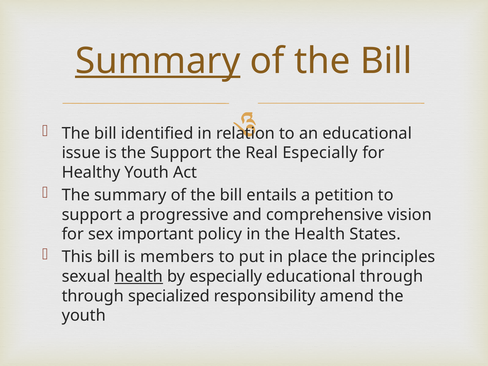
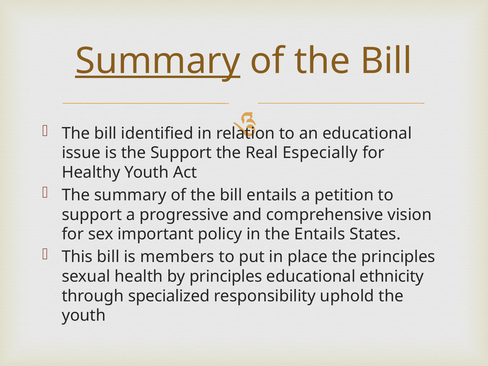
the Health: Health -> Entails (320, 234)
health underline: present -> none (139, 276)
by especially: especially -> principles (226, 276)
educational through: through -> ethnicity (392, 276)
amend: amend -> uphold (347, 296)
